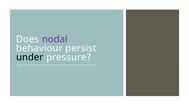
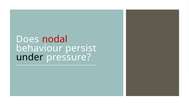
nodal colour: purple -> red (55, 39)
